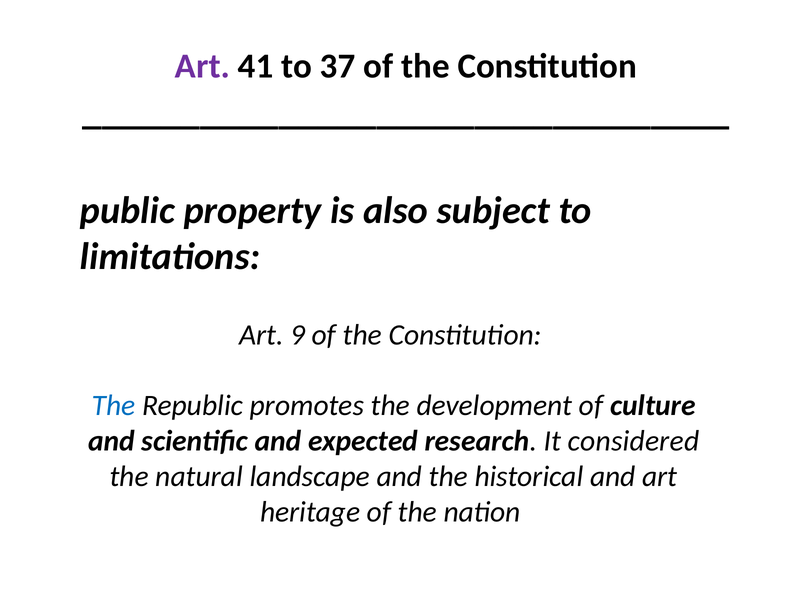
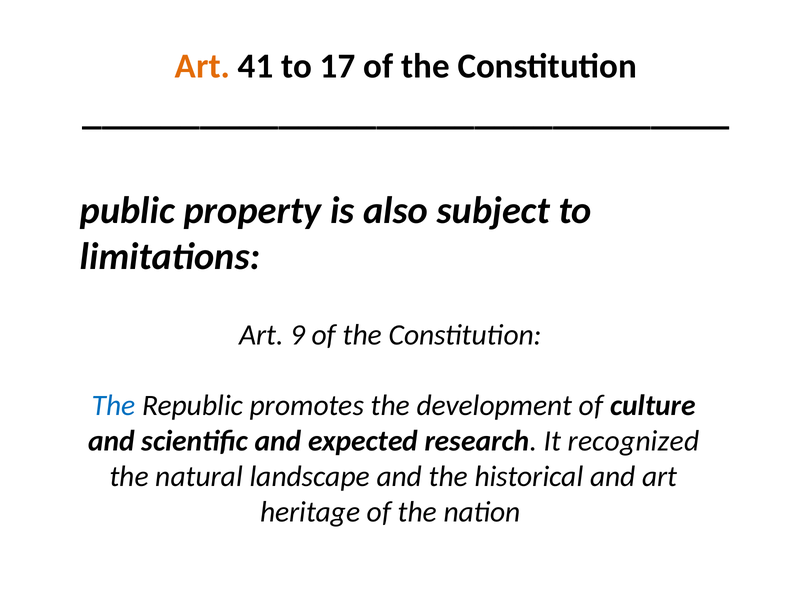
Art colour: purple -> orange (202, 66)
37: 37 -> 17 (338, 66)
considered: considered -> recognized (634, 441)
